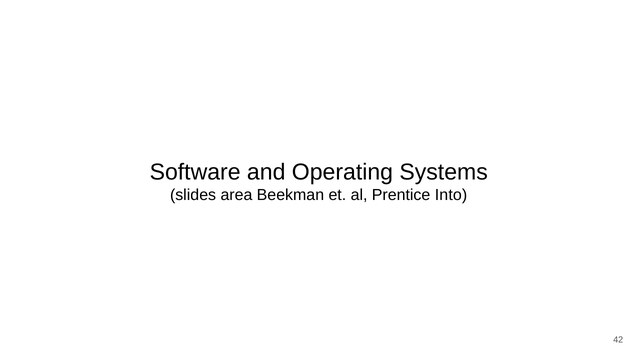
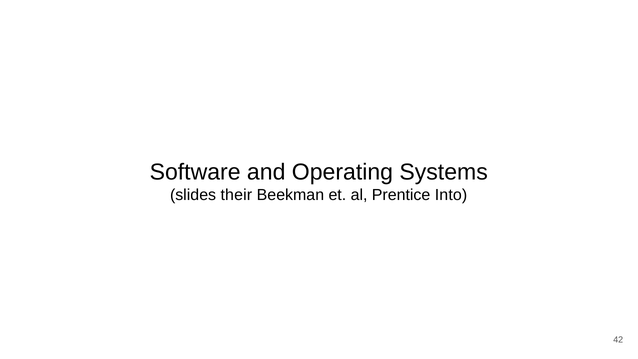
area: area -> their (236, 195)
